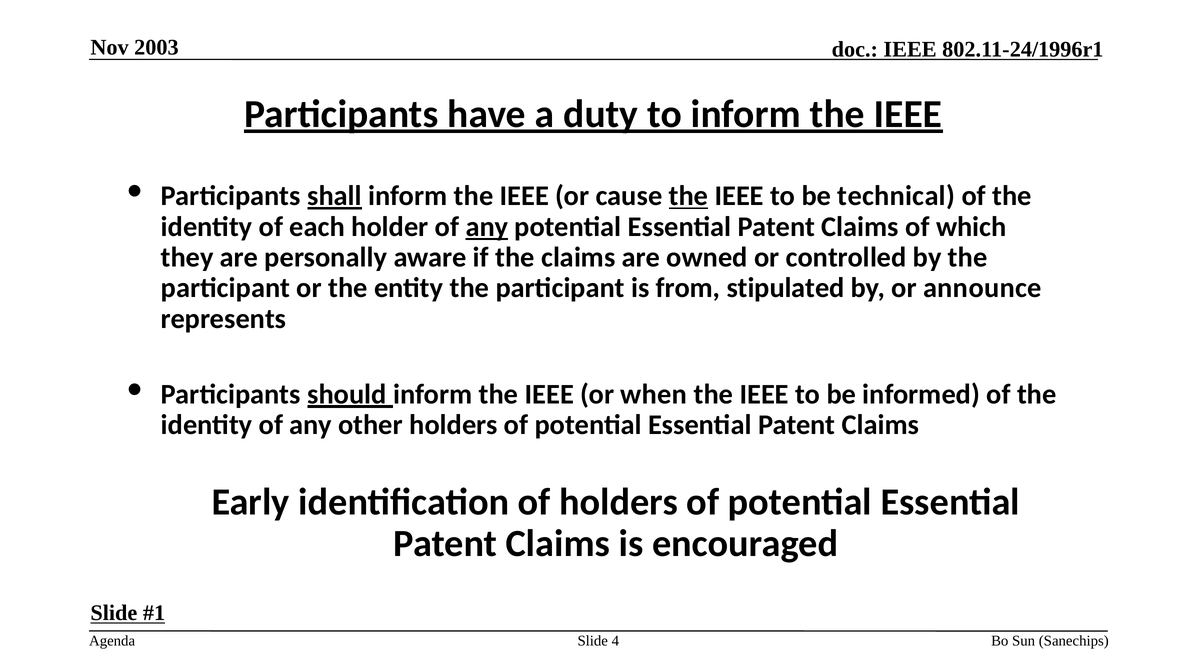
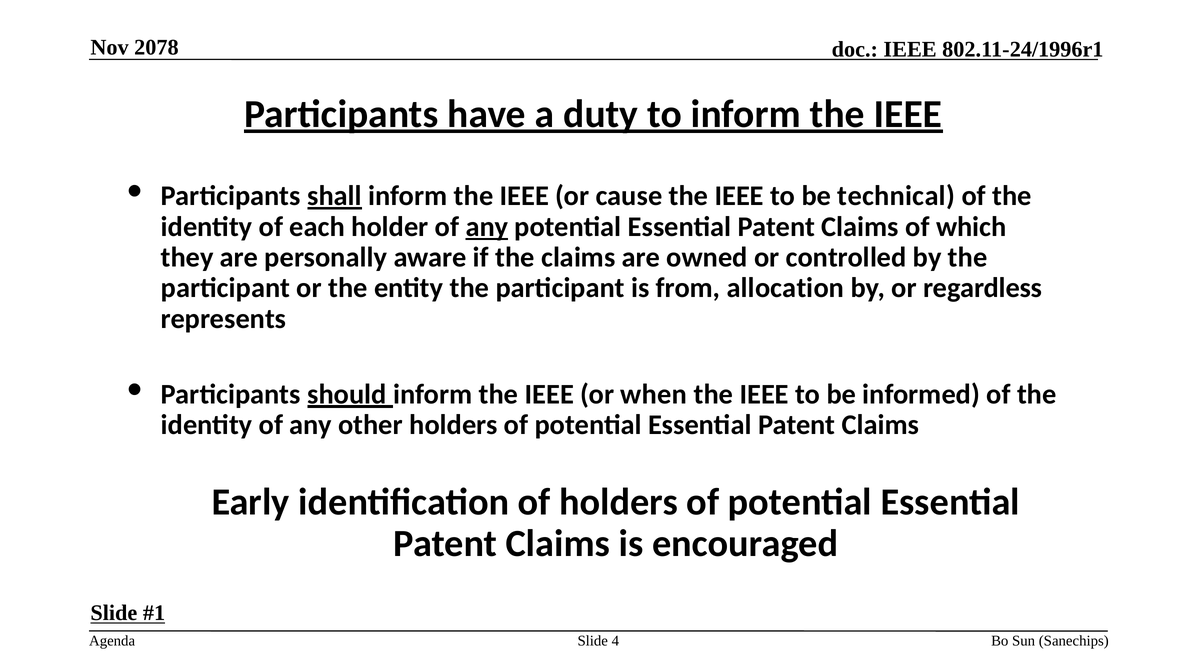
2003: 2003 -> 2078 (156, 47)
the underline: present -> none (688, 196)
stipulated: stipulated -> allocation (785, 288)
announce: announce -> regardless (983, 288)
